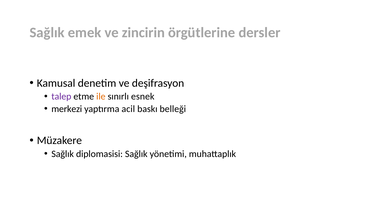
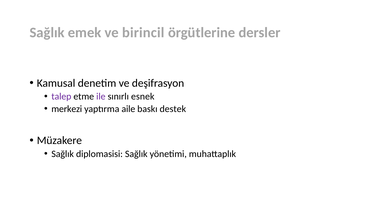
zincirin: zincirin -> birincil (143, 33)
ile colour: orange -> purple (101, 97)
acil: acil -> aile (128, 109)
belleği: belleği -> destek (173, 109)
